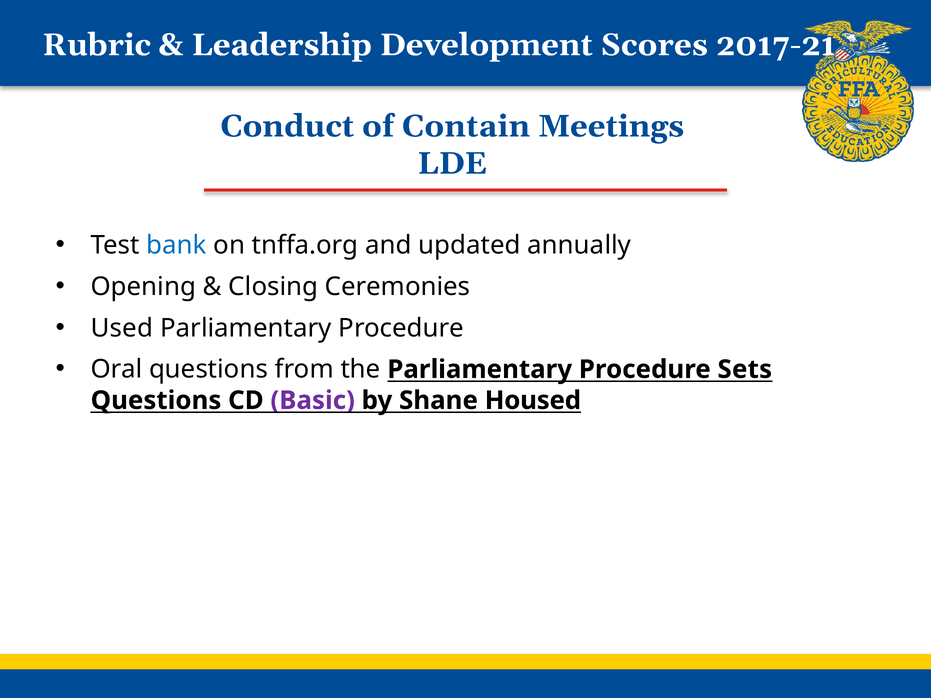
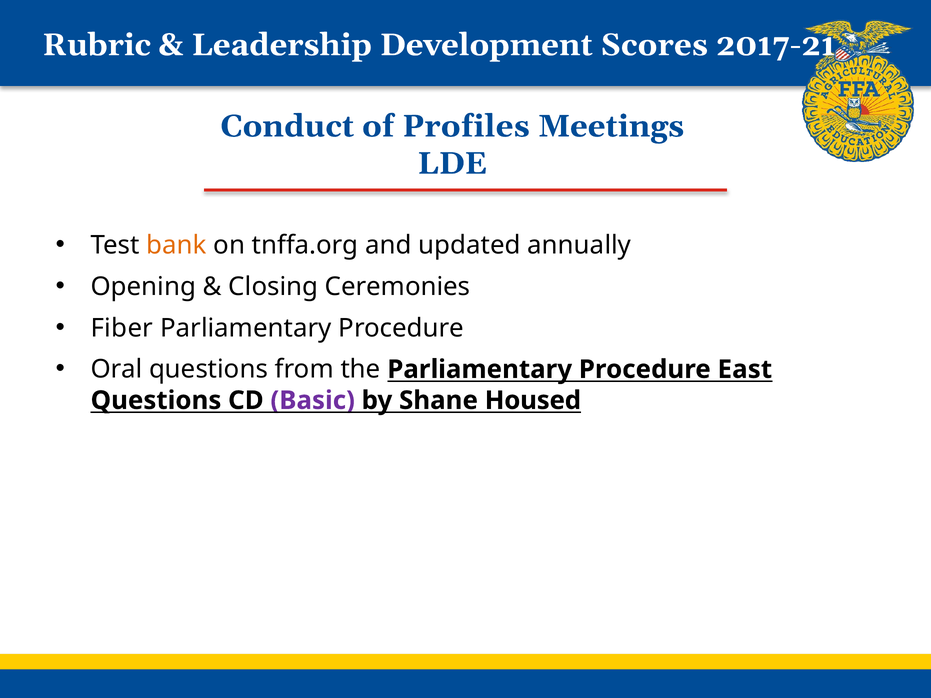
Contain: Contain -> Profiles (466, 126)
bank colour: blue -> orange (176, 245)
Used: Used -> Fiber (122, 328)
Sets: Sets -> East (745, 370)
